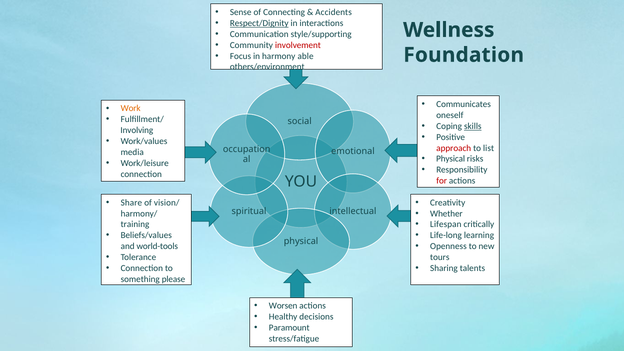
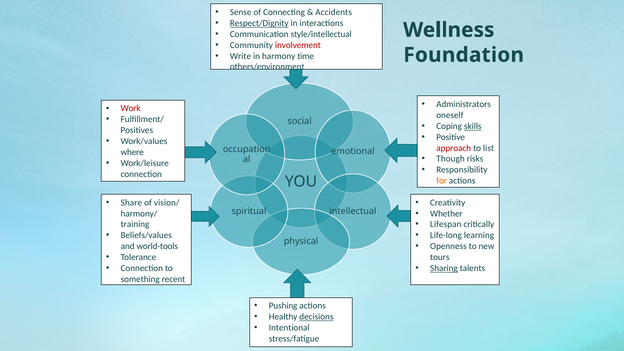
style/supporting: style/supporting -> style/intellectual (321, 34)
Focus: Focus -> Write (240, 56)
able: able -> time (306, 56)
Communicates: Communicates -> Administrators (464, 104)
Work colour: orange -> red (131, 109)
Involving: Involving -> Positives (137, 130)
media: media -> where (132, 152)
Physical: Physical -> Though (451, 159)
for colour: red -> orange (442, 181)
Sharing underline: none -> present (444, 268)
please: please -> recent (173, 279)
Worsen: Worsen -> Pushing (283, 306)
decisions underline: none -> present (316, 317)
Paramount: Paramount -> Intentional (289, 328)
